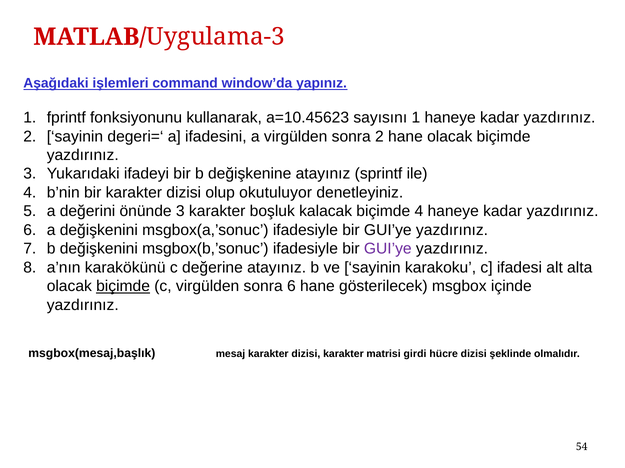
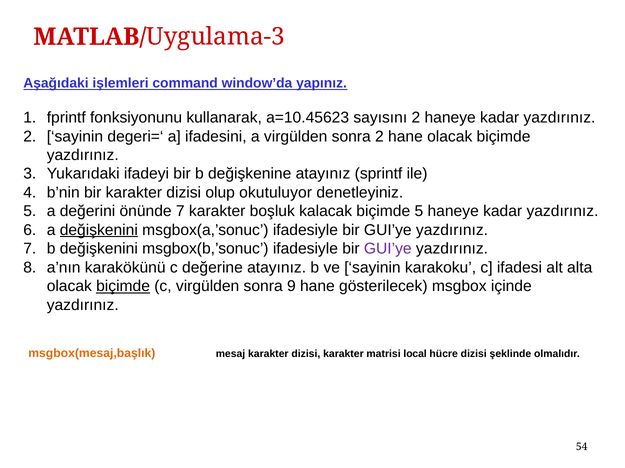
sayısını 1: 1 -> 2 (416, 118)
önünde 3: 3 -> 7 (180, 212)
biçimde 4: 4 -> 5 (419, 212)
değişkenini underline: none -> present (99, 230)
sonra 6: 6 -> 9 (291, 287)
msgbox(mesaj,başlık colour: black -> orange (92, 354)
girdi: girdi -> local (415, 354)
